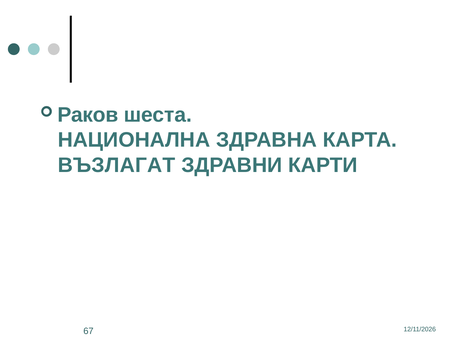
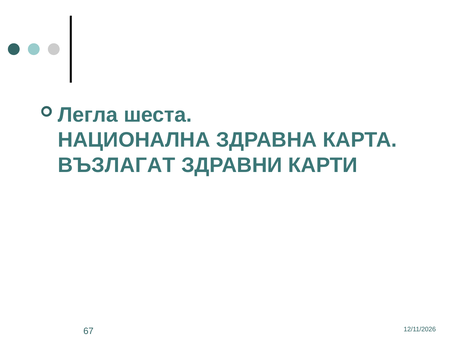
Раков: Раков -> Легла (88, 115)
